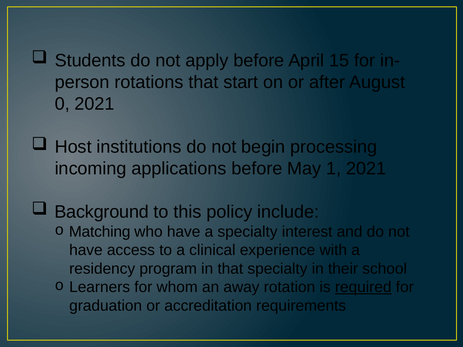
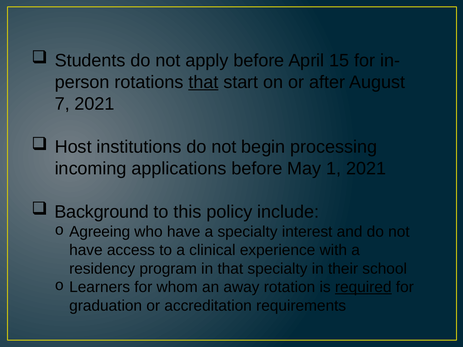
that underline: none -> present (203, 82)
0: 0 -> 7 (62, 104)
Matching: Matching -> Agreeing (100, 232)
